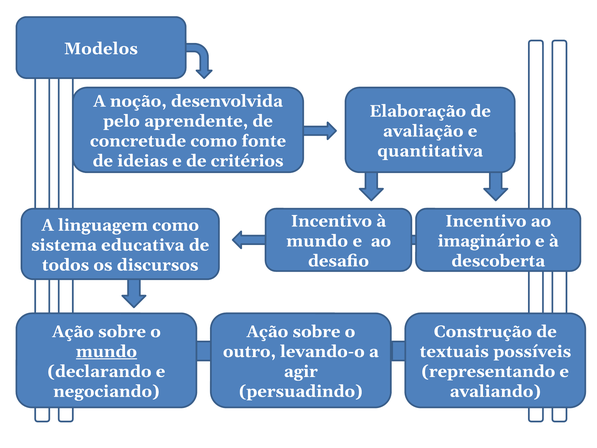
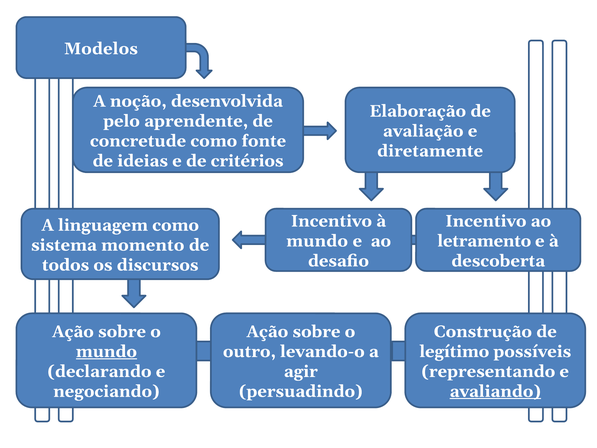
quantitativa: quantitativa -> diretamente (430, 151)
imaginário: imaginário -> letramento (484, 241)
educativa: educativa -> momento (143, 245)
textuais: textuais -> legítimo (454, 351)
avaliando underline: none -> present (495, 391)
